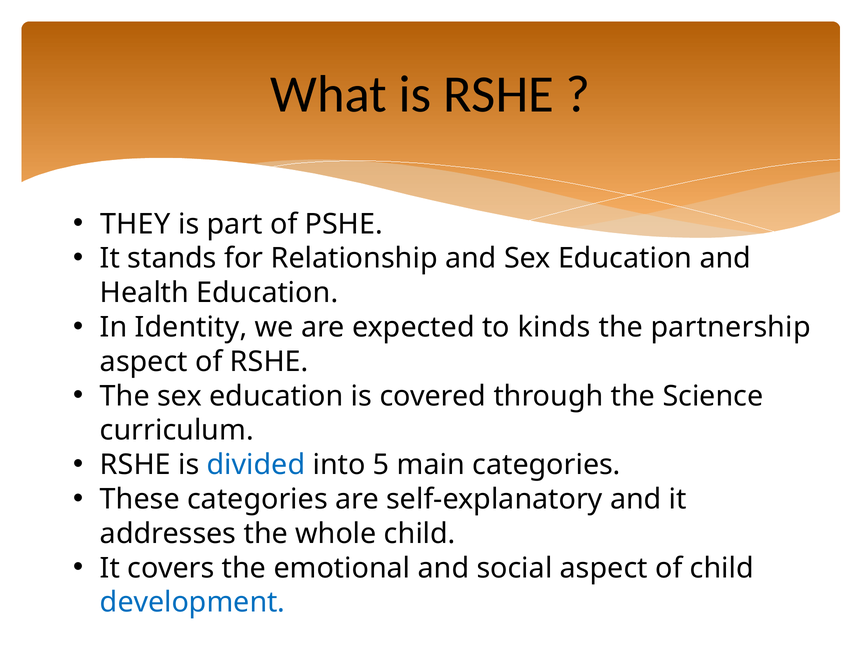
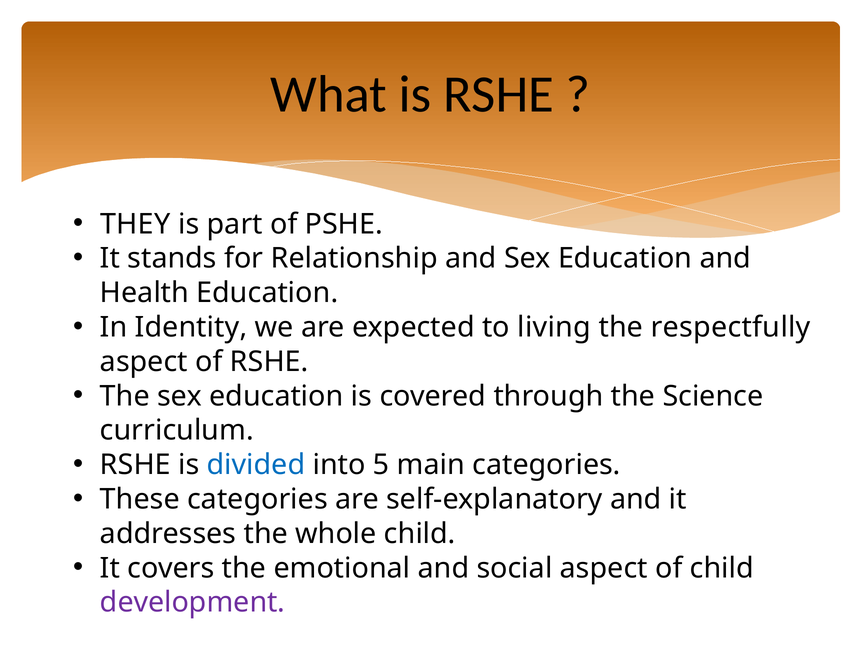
kinds: kinds -> living (554, 328)
partnership: partnership -> respectfully (731, 328)
development colour: blue -> purple (193, 603)
